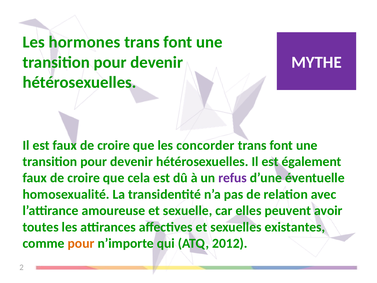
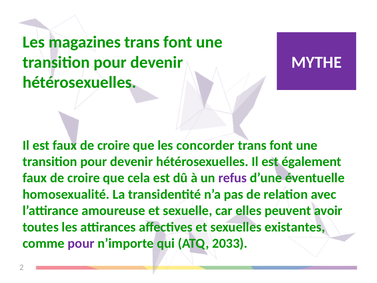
hormones: hormones -> magazines (85, 42)
pour colour: orange -> purple (81, 243)
2012: 2012 -> 2033 (230, 243)
